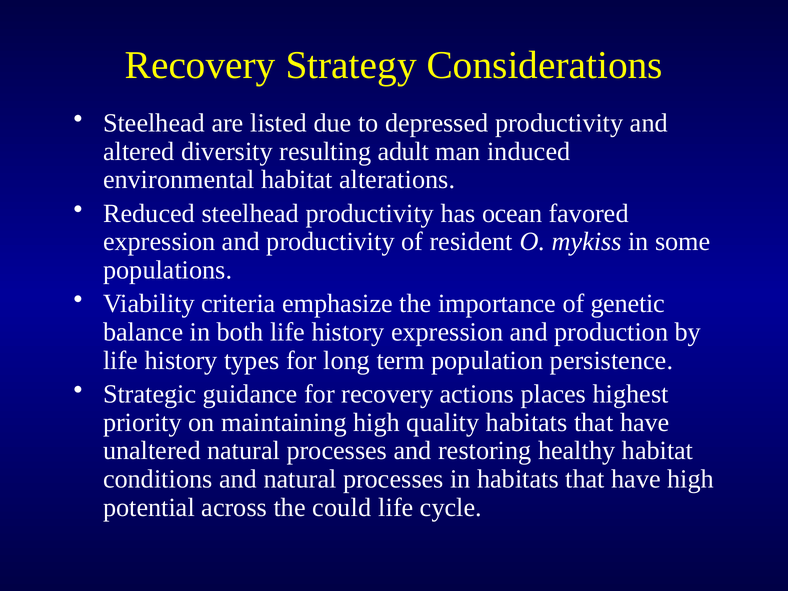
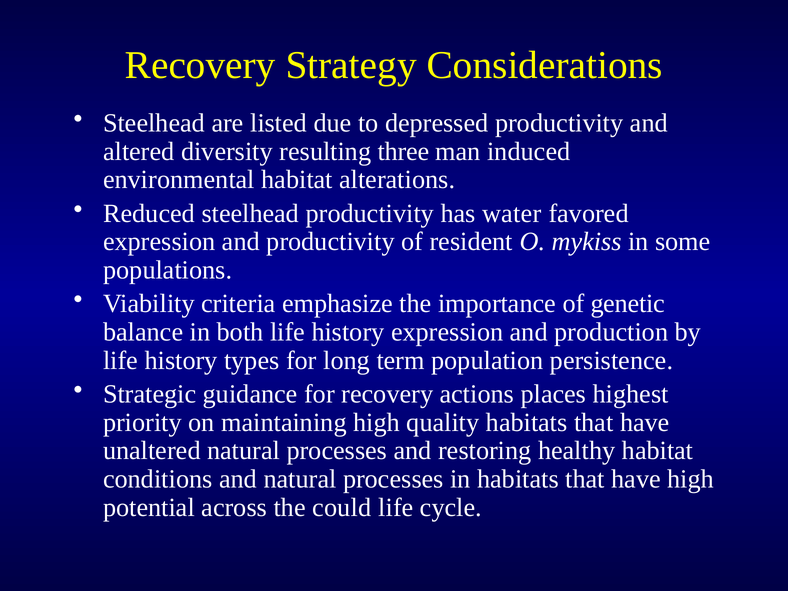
adult: adult -> three (403, 151)
ocean: ocean -> water (512, 213)
